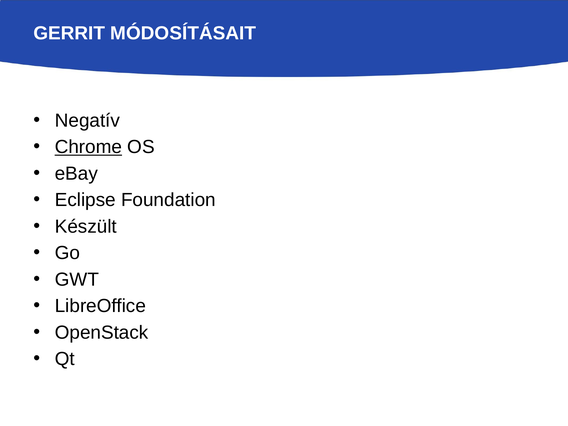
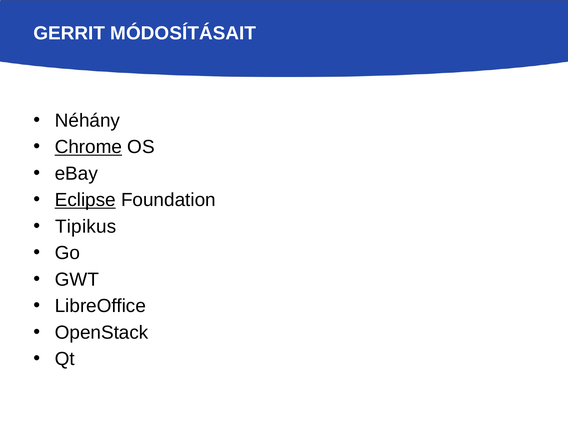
Negatív: Negatív -> Néhány (87, 121)
Eclipse underline: none -> present (85, 200)
Készült: Készült -> Tipikus (86, 227)
